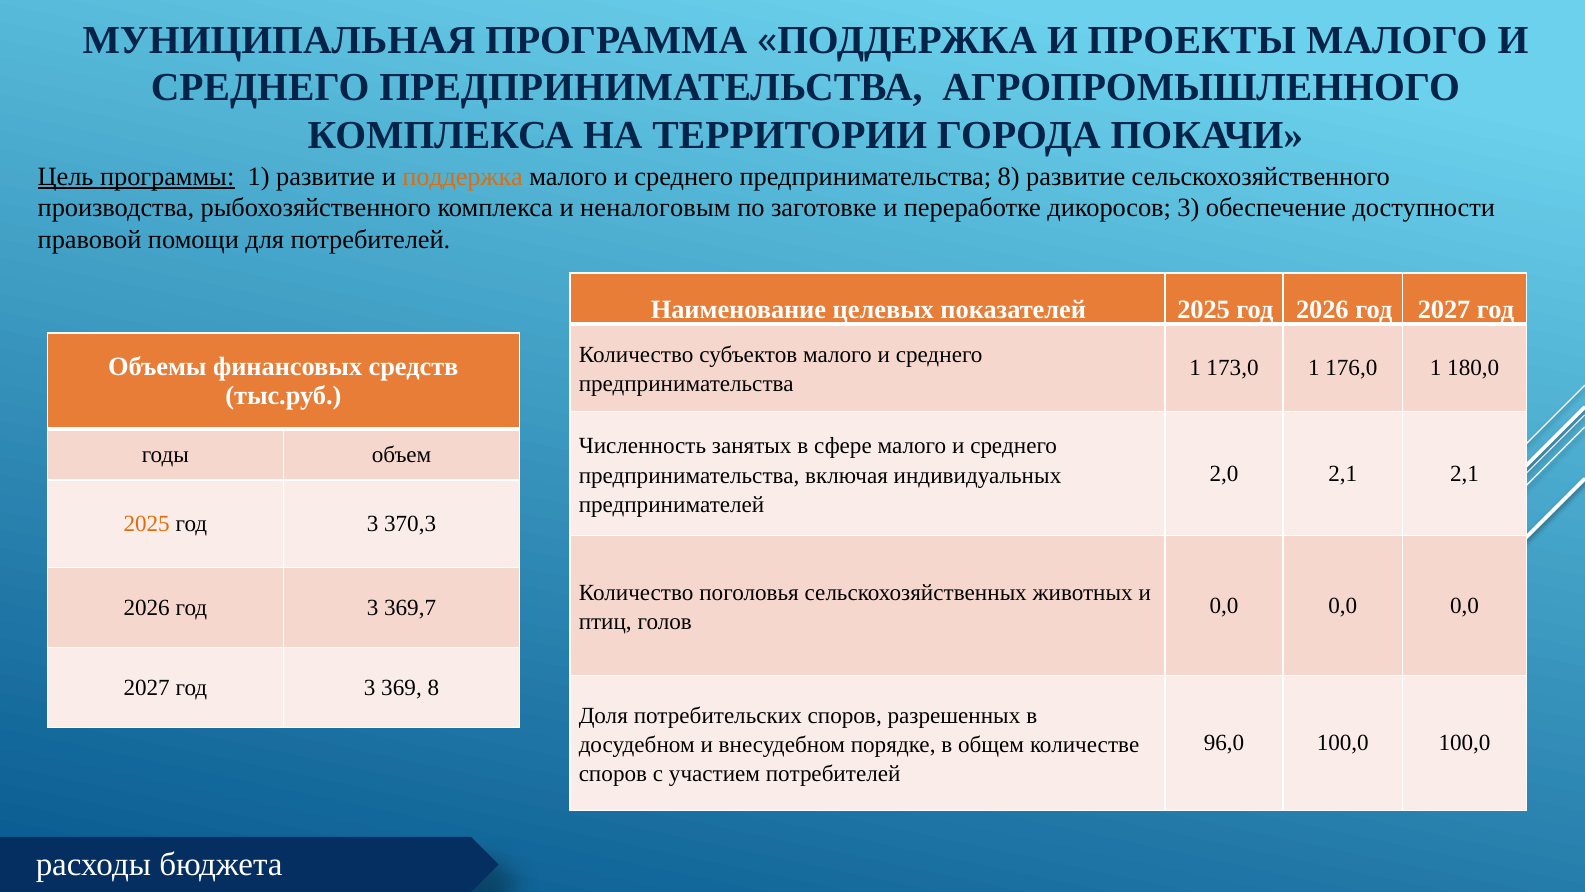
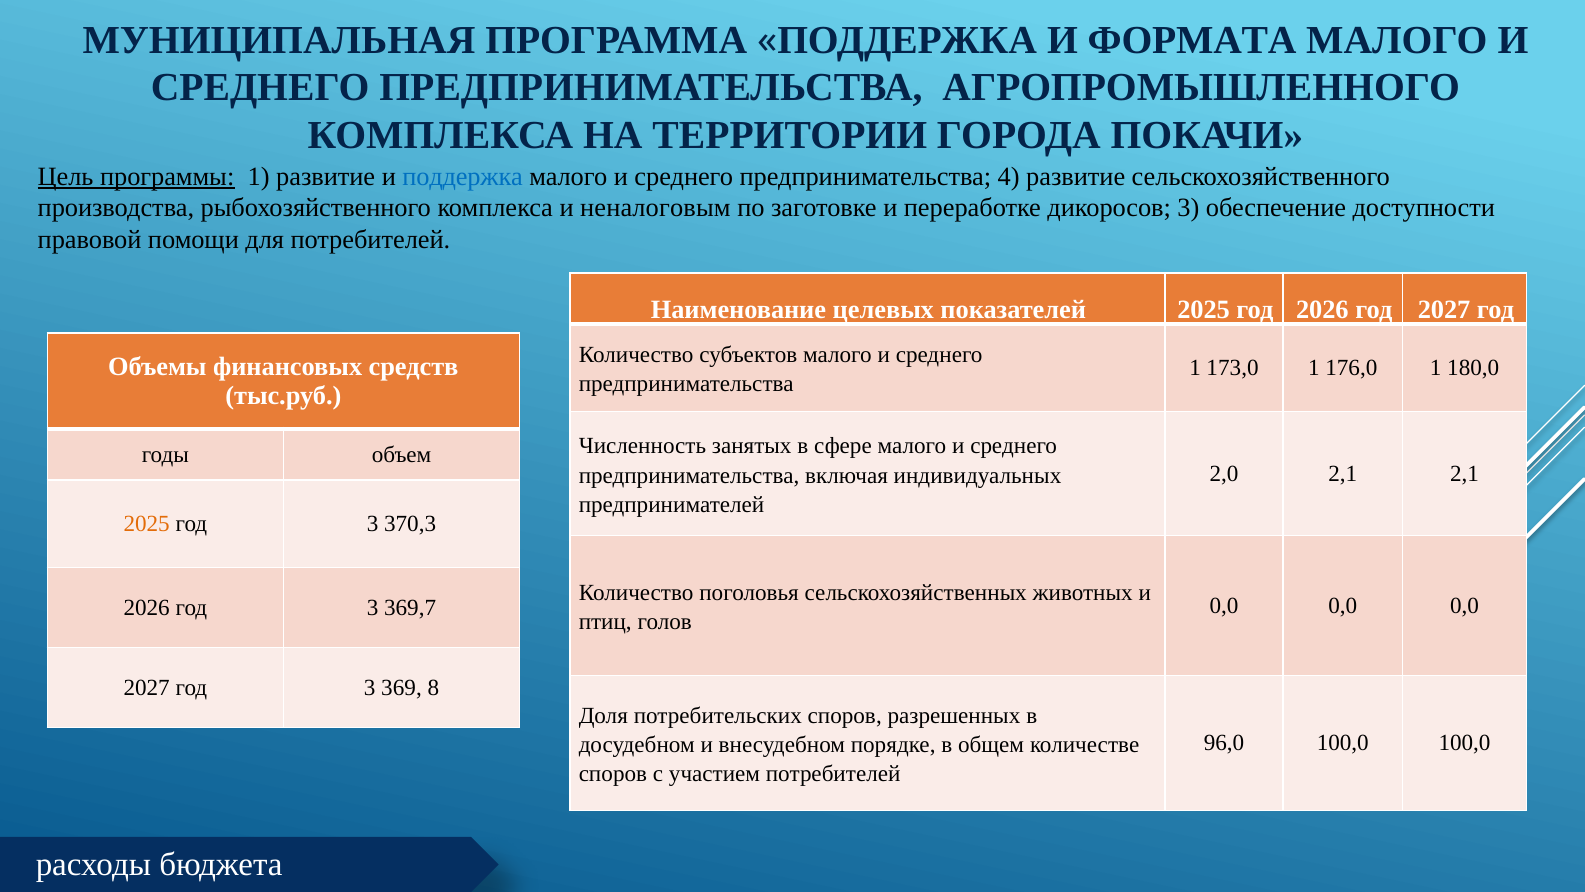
ПРОЕКТЫ: ПРОЕКТЫ -> ФОРМАТА (1192, 40)
поддержка colour: orange -> blue (463, 176)
предпринимательства 8: 8 -> 4 (1009, 176)
